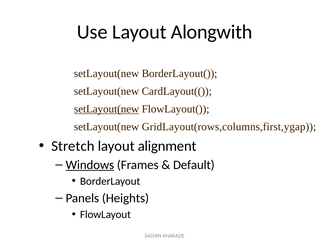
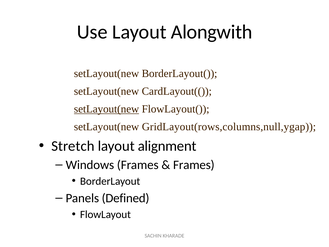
GridLayout(rows,columns,first,ygap: GridLayout(rows,columns,first,ygap -> GridLayout(rows,columns,null,ygap (229, 127)
Windows underline: present -> none (90, 165)
Default: Default -> Frames (194, 165)
Heights: Heights -> Defined (126, 198)
